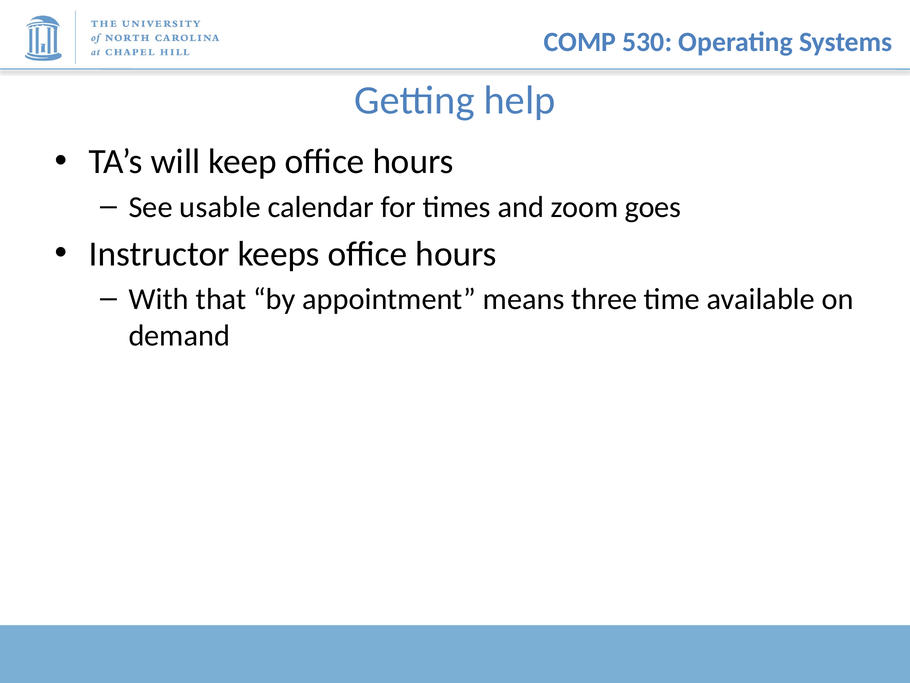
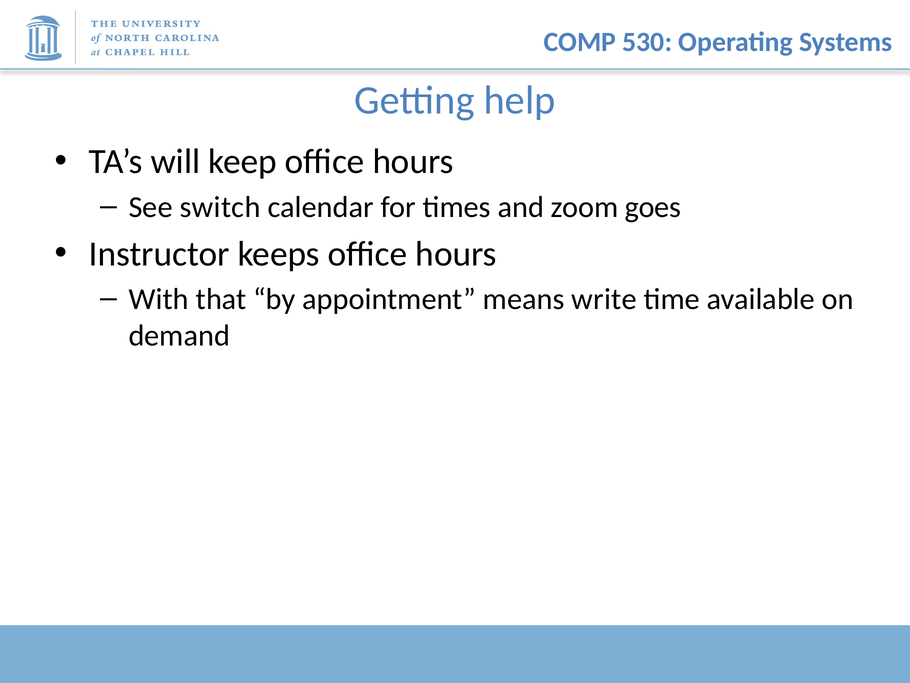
usable: usable -> switch (220, 207)
three: three -> write (604, 299)
